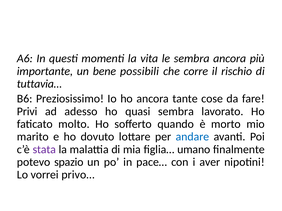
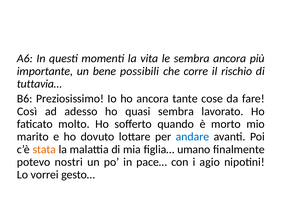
Privi: Privi -> Così (27, 112)
stata colour: purple -> orange (44, 150)
spazio: spazio -> nostri (69, 162)
aver: aver -> agio (210, 162)
privo…: privo… -> gesto… (78, 175)
